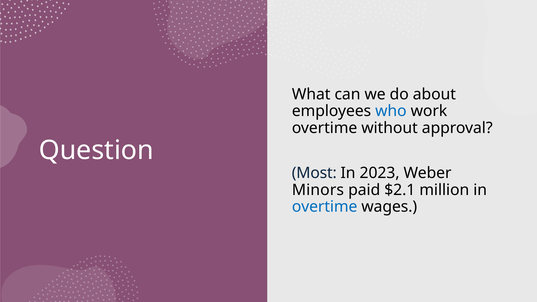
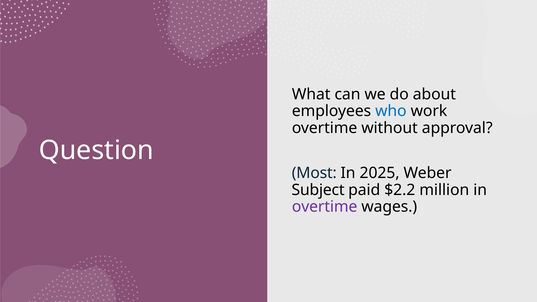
2023: 2023 -> 2025 (380, 173)
Minors: Minors -> Subject (318, 190)
$2.1: $2.1 -> $2.2 (400, 190)
overtime colour: blue -> purple (325, 207)
